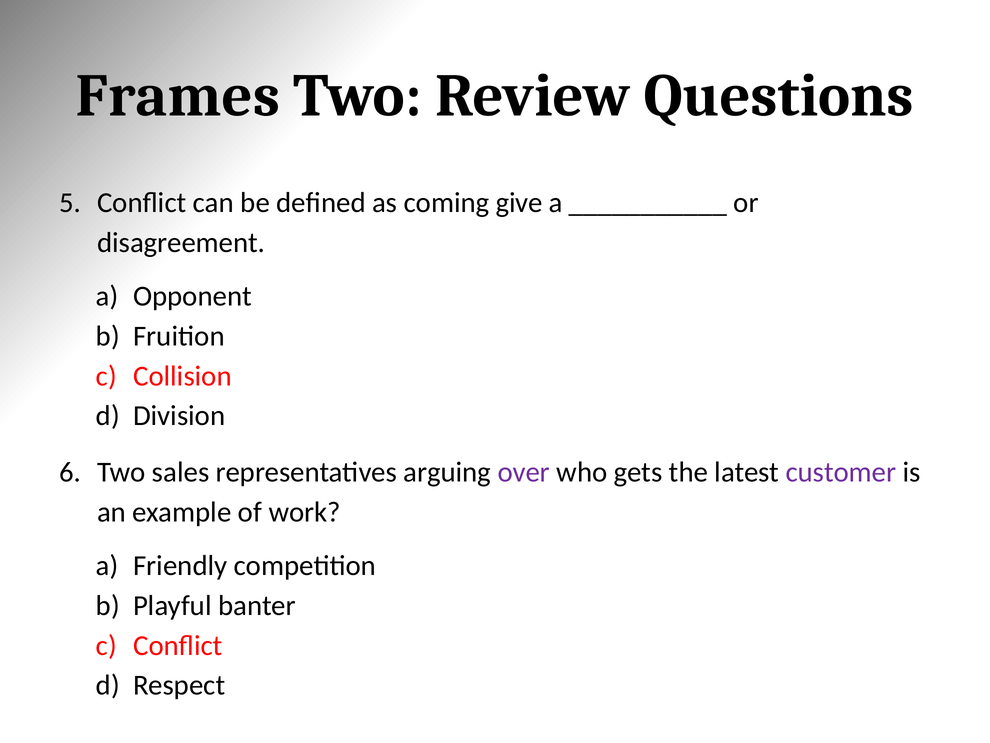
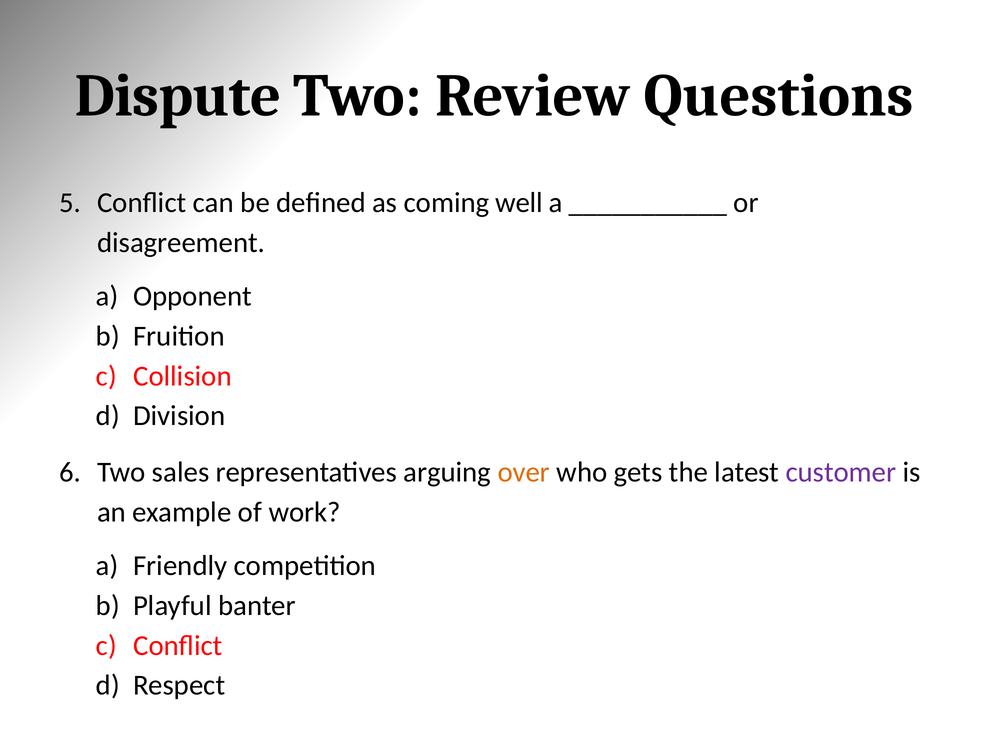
Frames: Frames -> Dispute (178, 96)
give: give -> well (519, 203)
over colour: purple -> orange (524, 472)
